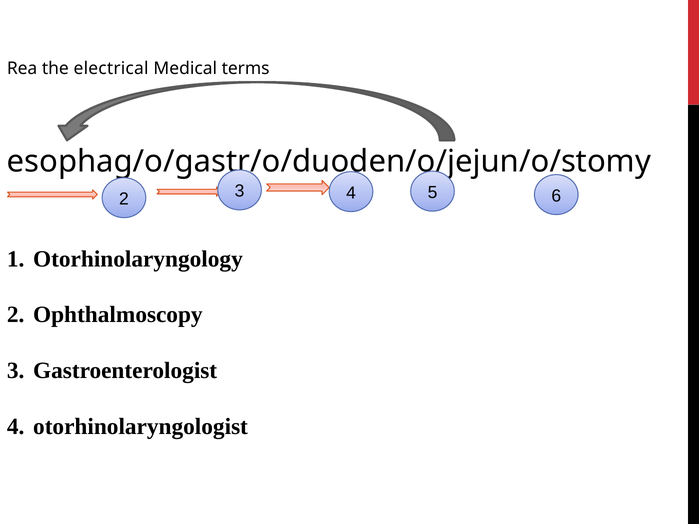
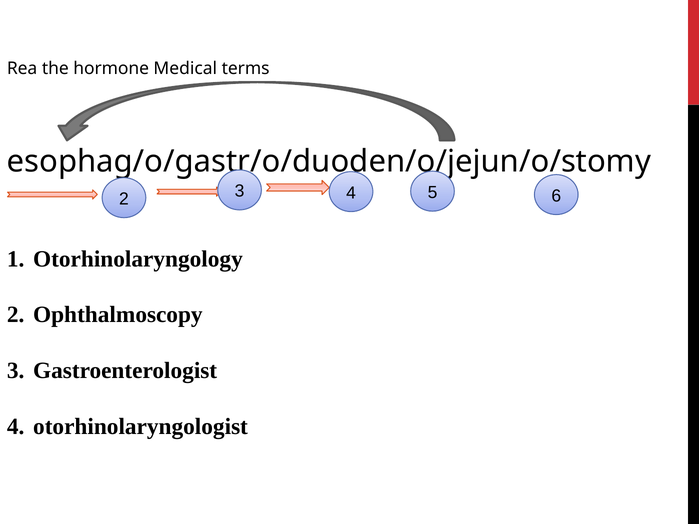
electrical: electrical -> hormone (111, 69)
